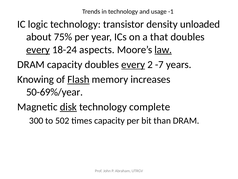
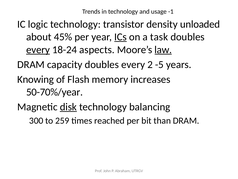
75%: 75% -> 45% (63, 37)
ICs underline: none -> present (120, 37)
that: that -> task (159, 37)
every underline: present -> none (133, 64)
-7: -7 -> -5 (159, 64)
Flash underline: present -> none (78, 79)
50-69%/year: 50-69%/year -> 50-70%/year (55, 92)
complete: complete -> balancing (150, 107)
502: 502 -> 259 (62, 120)
times capacity: capacity -> reached (109, 120)
